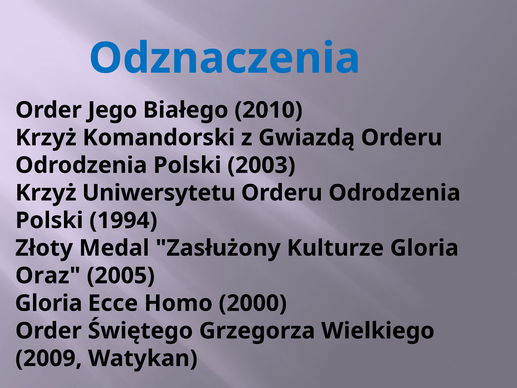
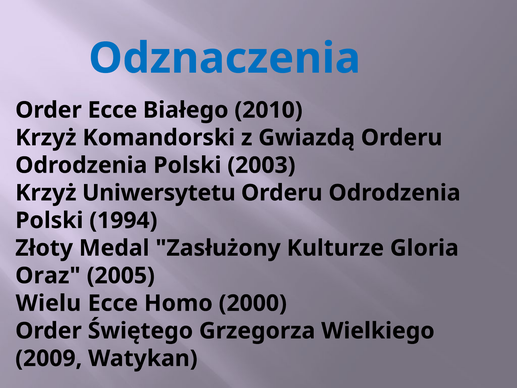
Order Jego: Jego -> Ecce (112, 110)
Gloria: Gloria -> Wielu (48, 303)
